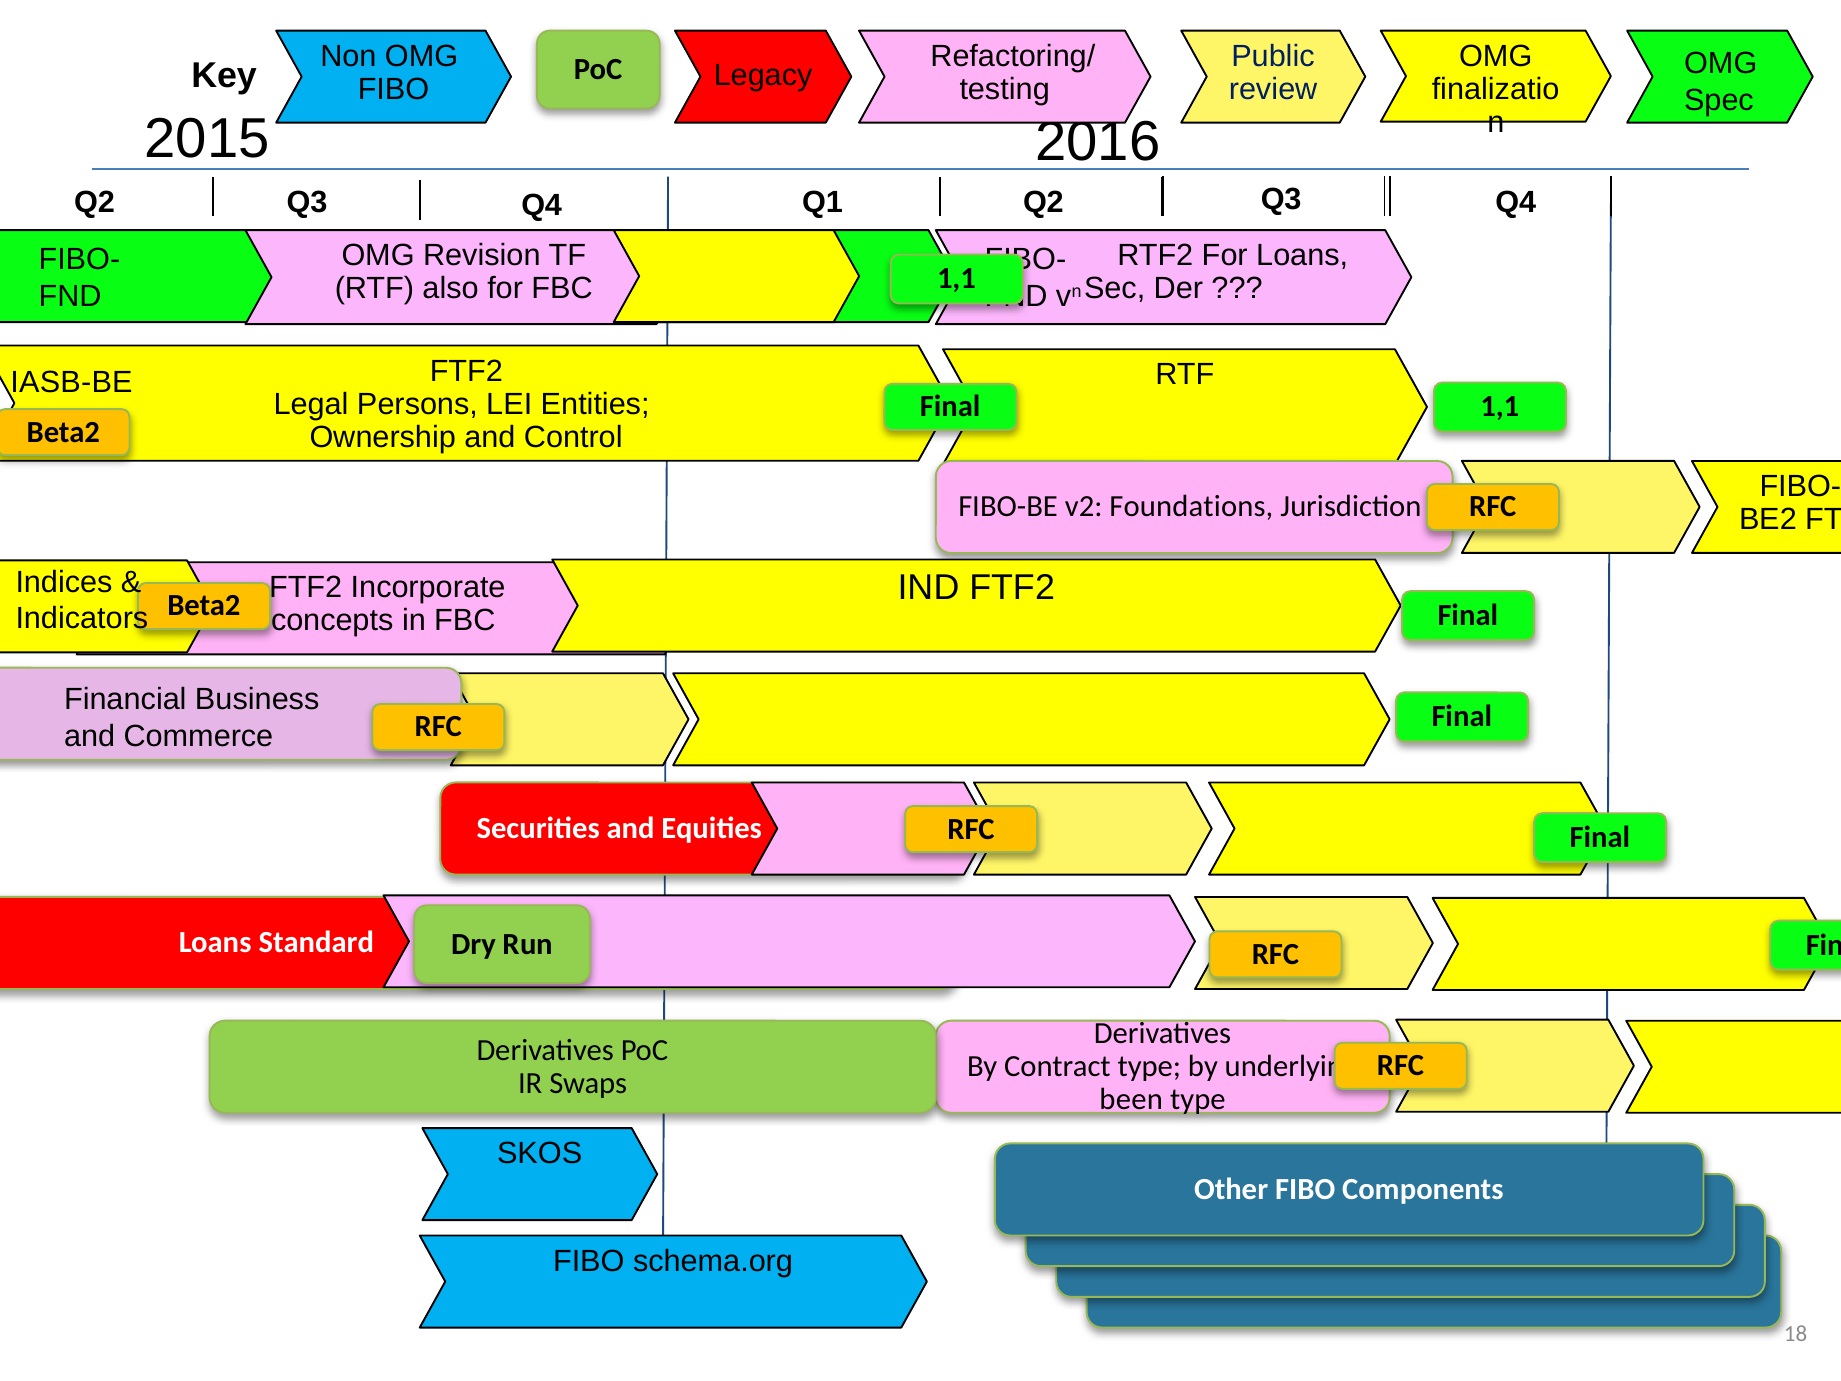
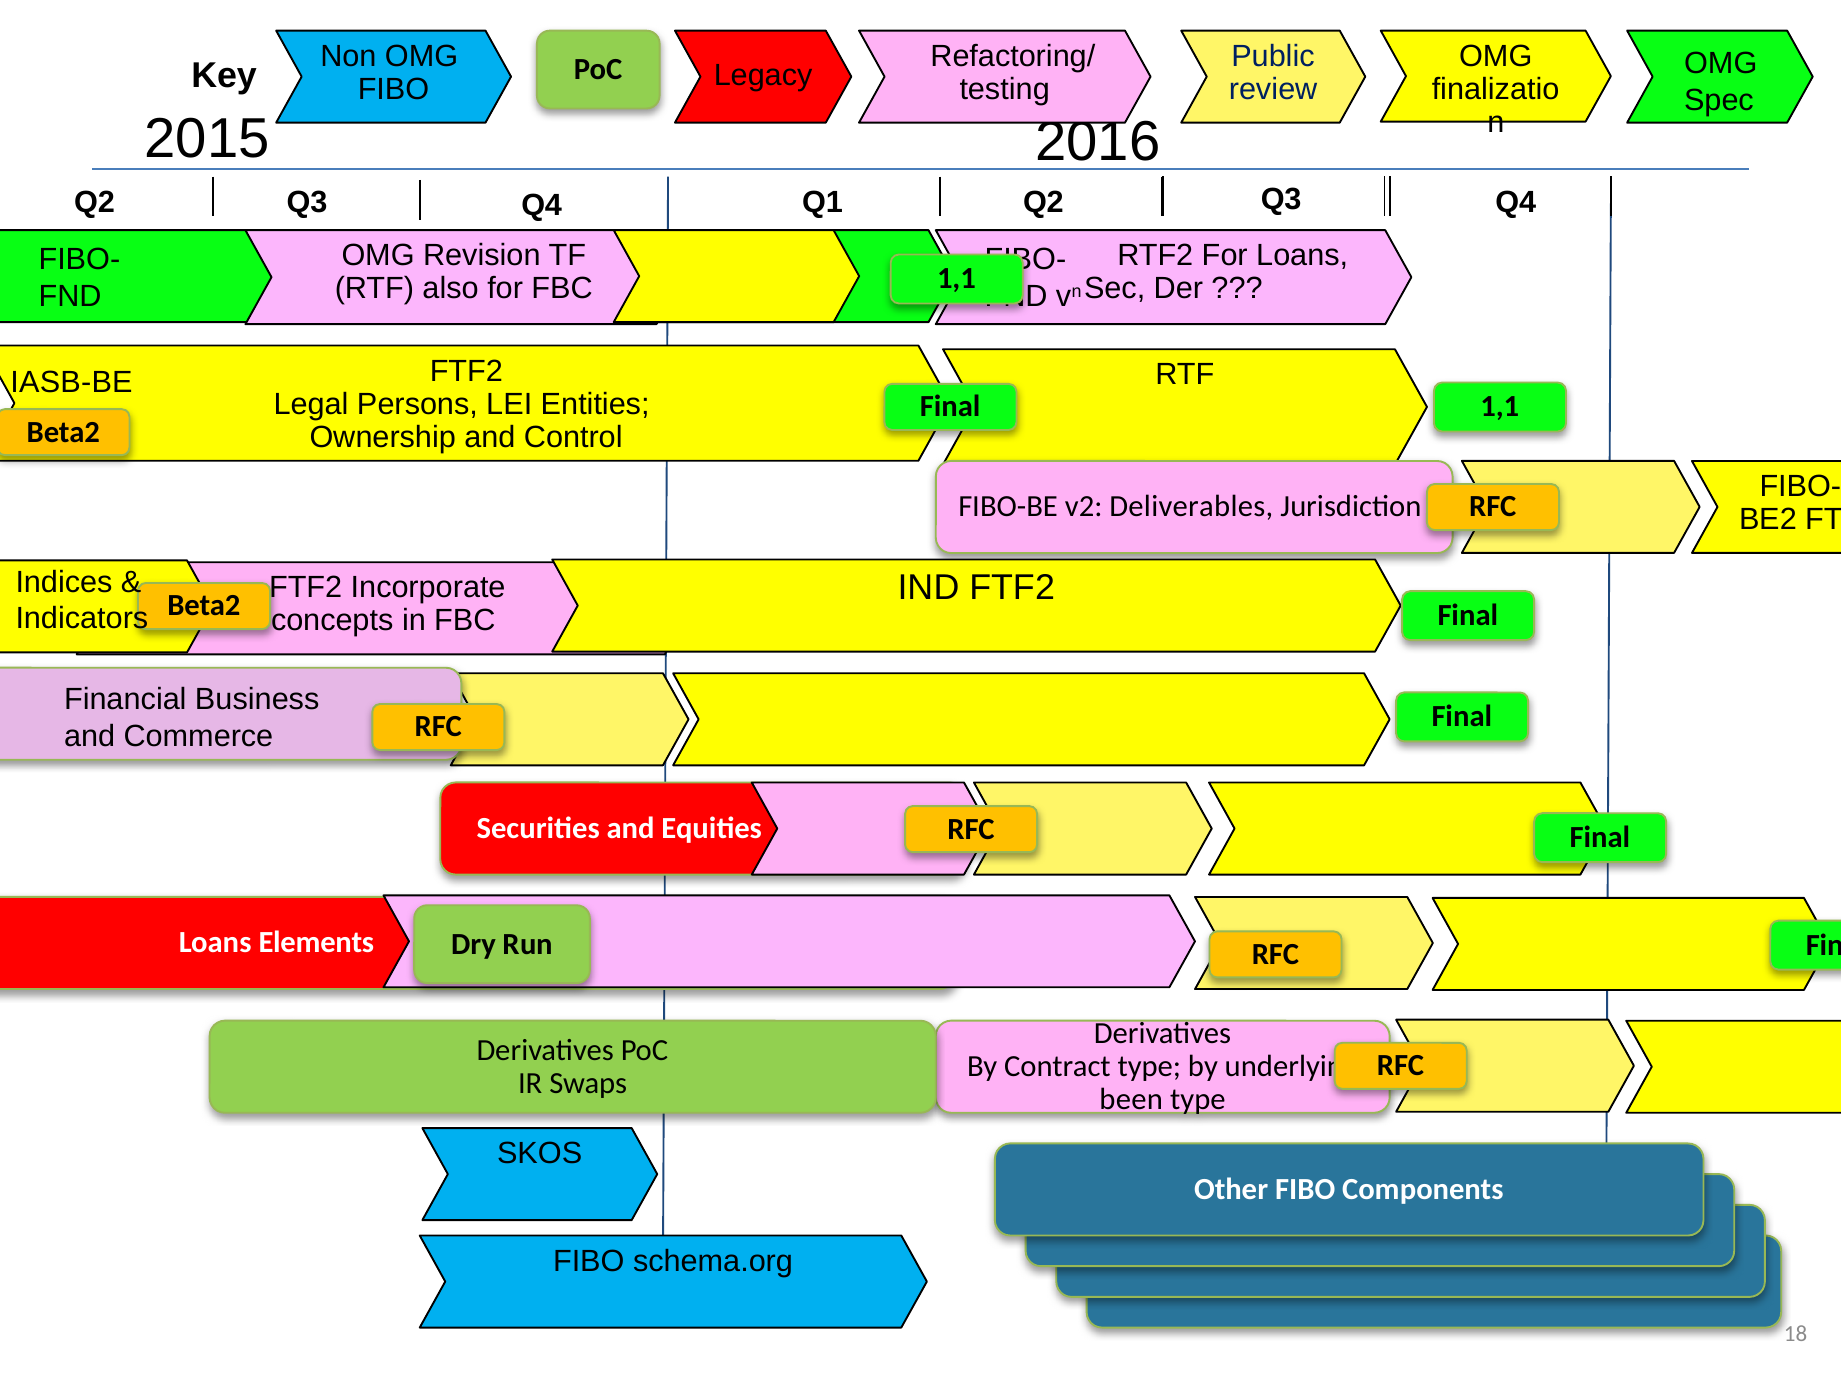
Foundations: Foundations -> Deliverables (1191, 507)
Standard: Standard -> Elements (316, 943)
